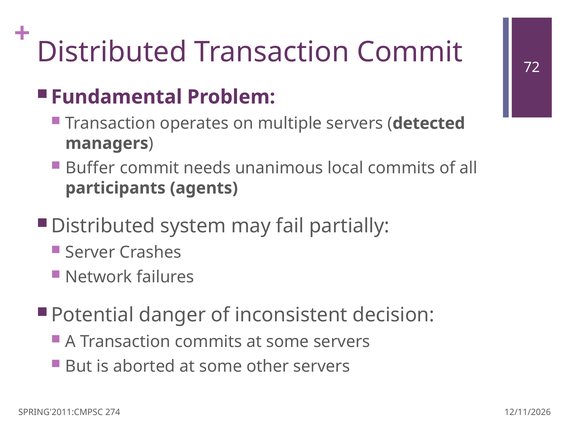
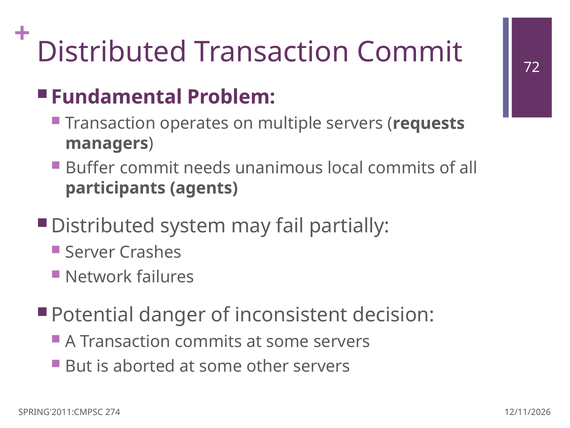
detected: detected -> requests (429, 123)
